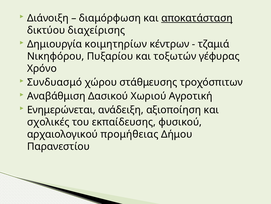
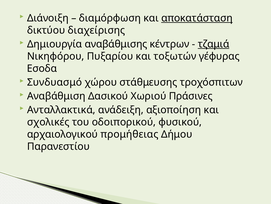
κοιμητηρίων: κοιμητηρίων -> αναβάθμισης (116, 44)
τζαμιά underline: none -> present (214, 44)
Χρόνο: Χρόνο -> Εσοδα (42, 68)
Αγροτική: Αγροτική -> Πράσινες (191, 96)
Ενημερώνεται: Ενημερώνεται -> Ανταλλακτικά (61, 109)
εκπαίδευσης: εκπαίδευσης -> οδοιπορικού (124, 122)
